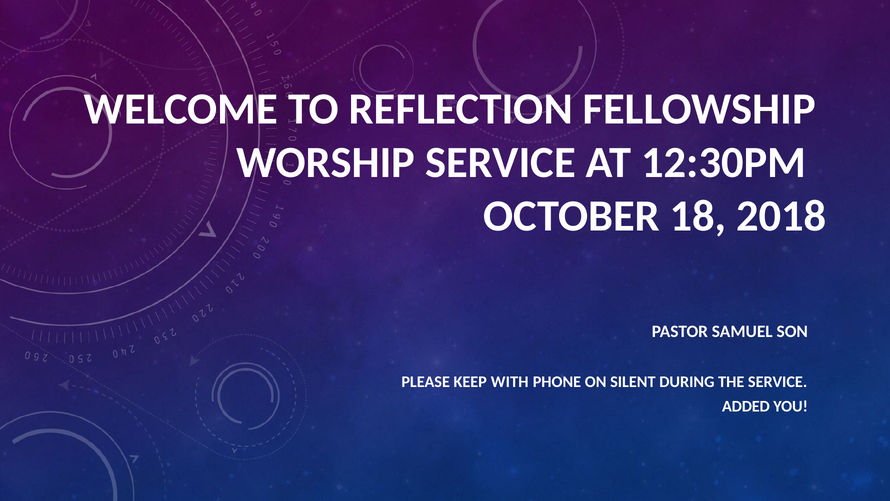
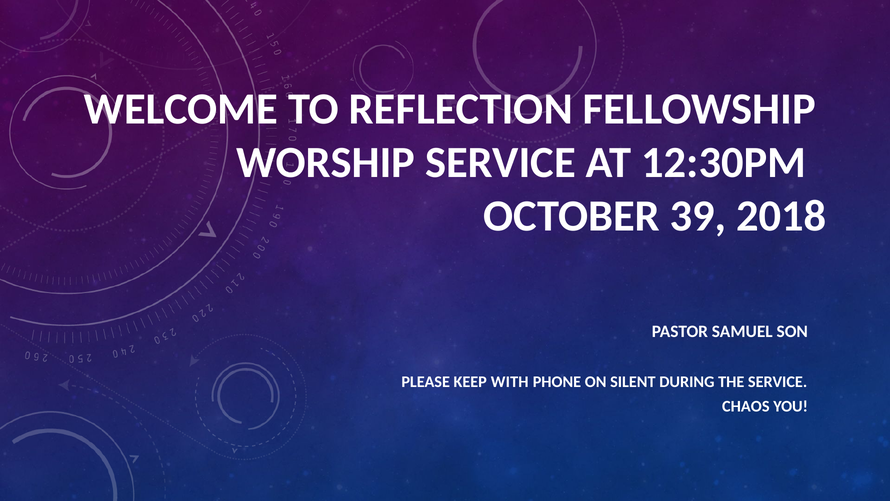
18: 18 -> 39 (698, 216)
ADDED: ADDED -> CHAOS (746, 406)
